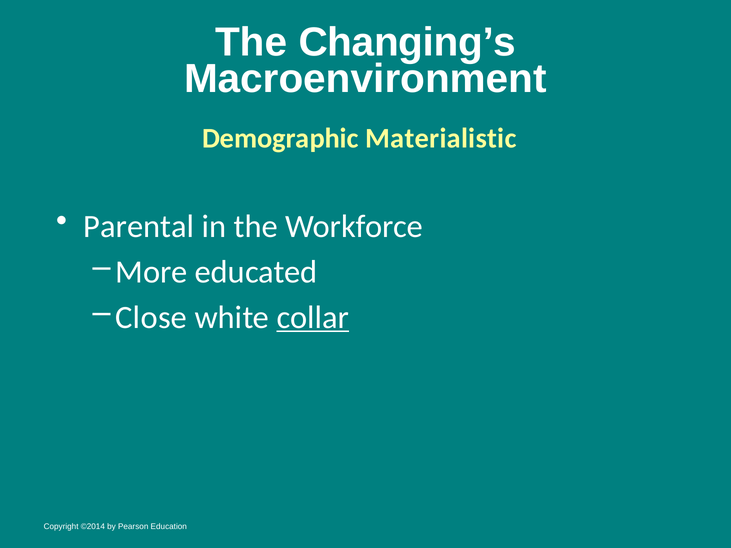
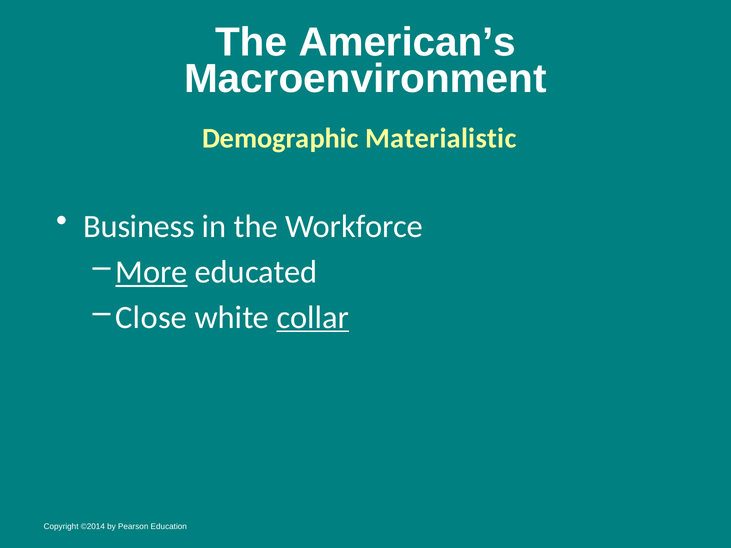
Changing’s: Changing’s -> American’s (407, 42)
Parental: Parental -> Business (139, 226)
More underline: none -> present (151, 272)
